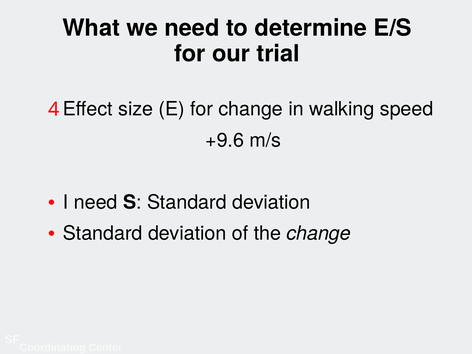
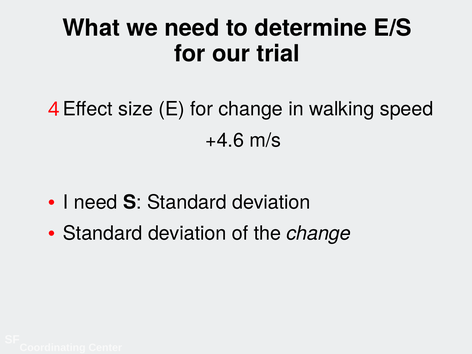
+9.6: +9.6 -> +4.6 (225, 140)
